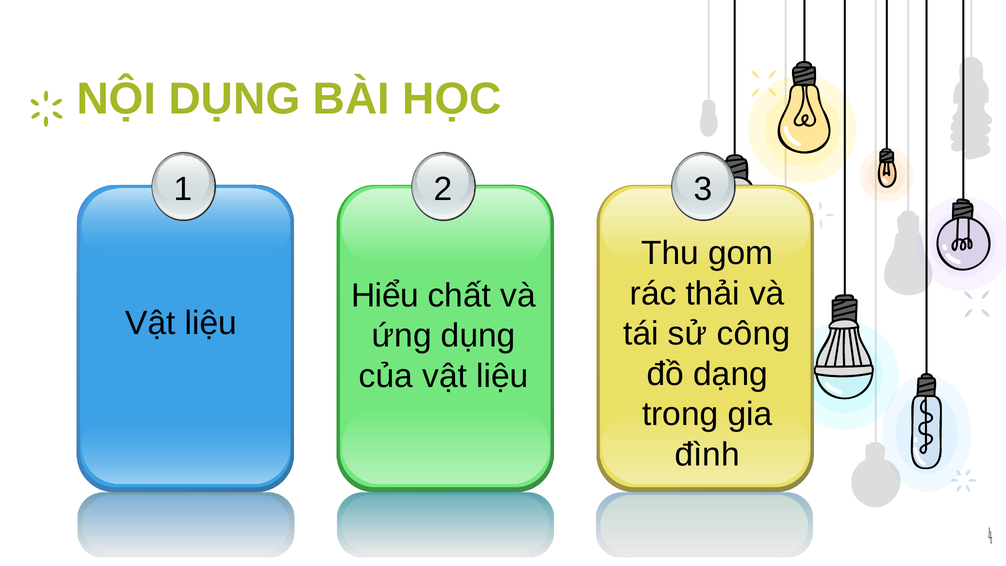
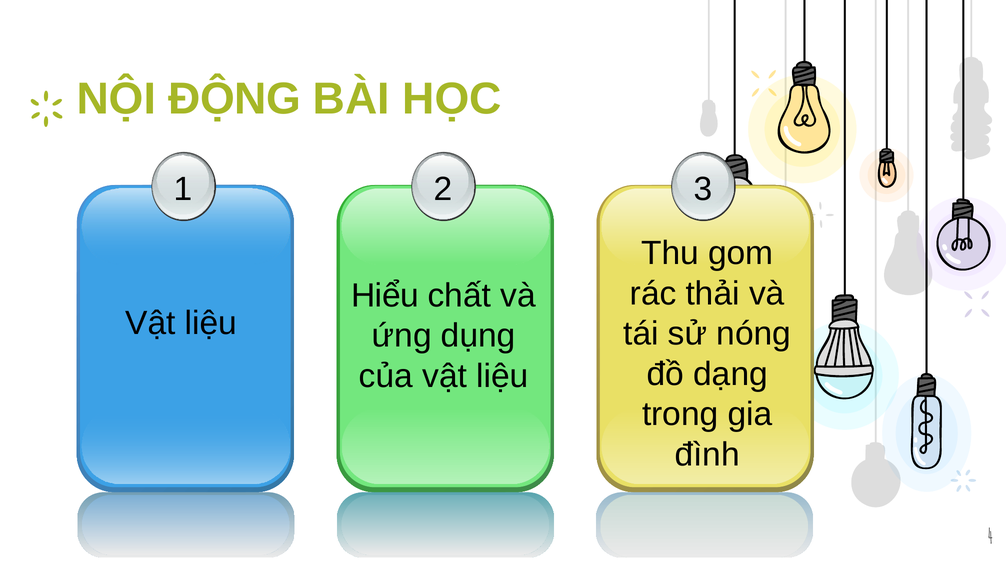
NỘI DỤNG: DỤNG -> ĐỘNG (235, 99)
công: công -> nóng (754, 334)
